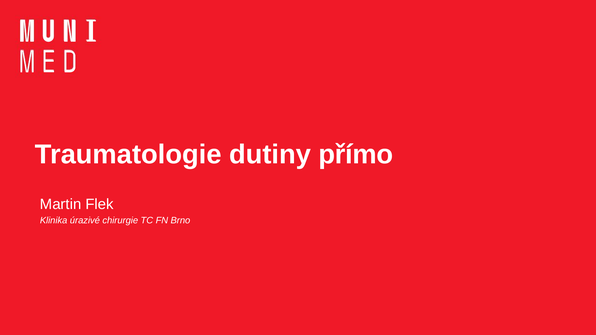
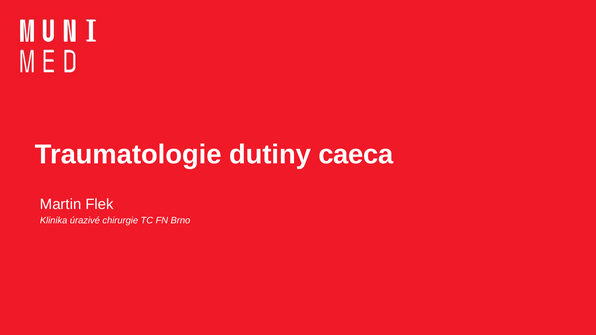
přímo: přímo -> caeca (356, 155)
